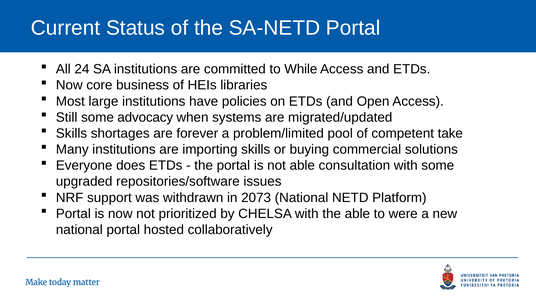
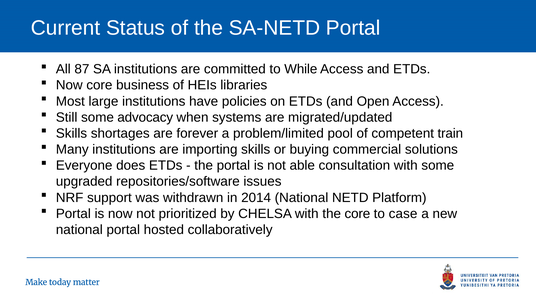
24: 24 -> 87 (82, 69)
take: take -> train (450, 134)
2073: 2073 -> 2014 (256, 198)
the able: able -> core (357, 214)
were: were -> case (403, 214)
